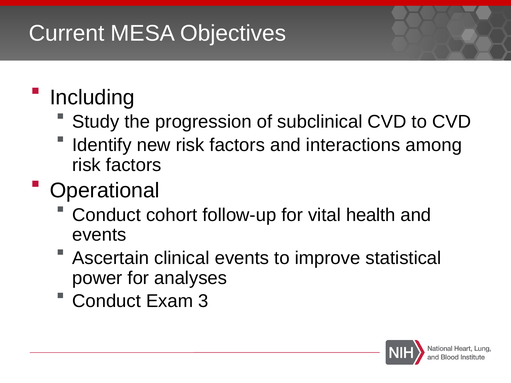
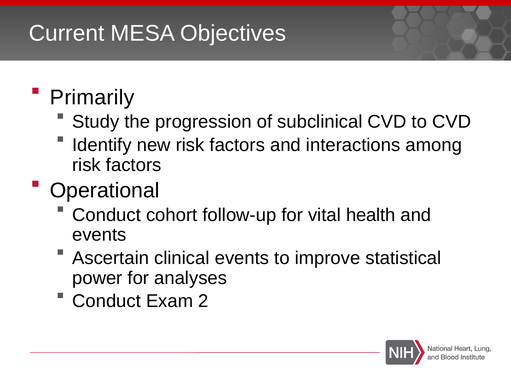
Including: Including -> Primarily (92, 98)
3: 3 -> 2 (203, 301)
